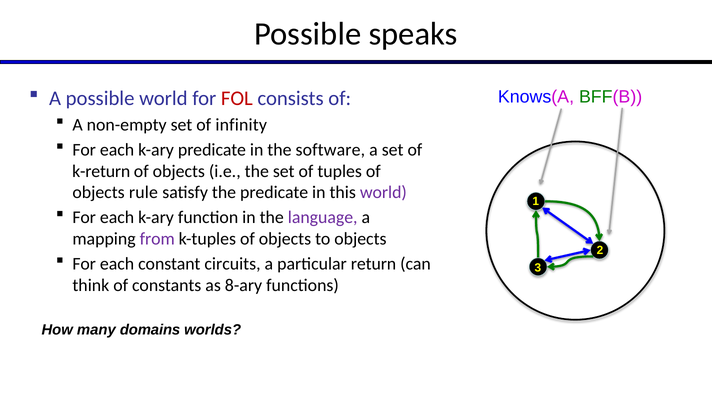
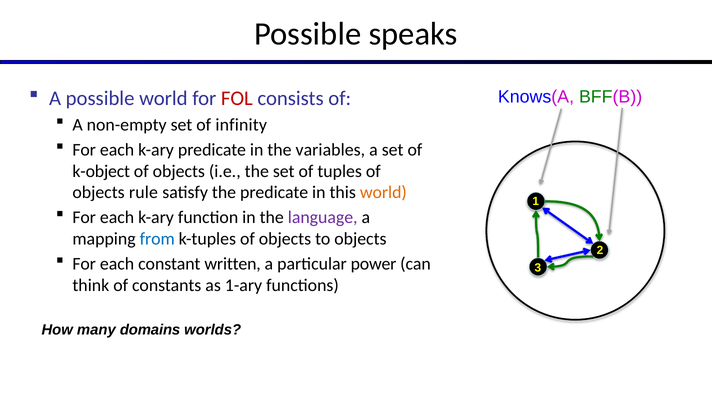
software: software -> variables (330, 150)
k-return: k-return -> k-object (101, 171)
world colour: purple -> orange (383, 192)
from colour: purple -> blue (157, 239)
circuits: circuits -> written (233, 263)
return: return -> power (374, 263)
8-ary: 8-ary -> 1-ary (243, 285)
